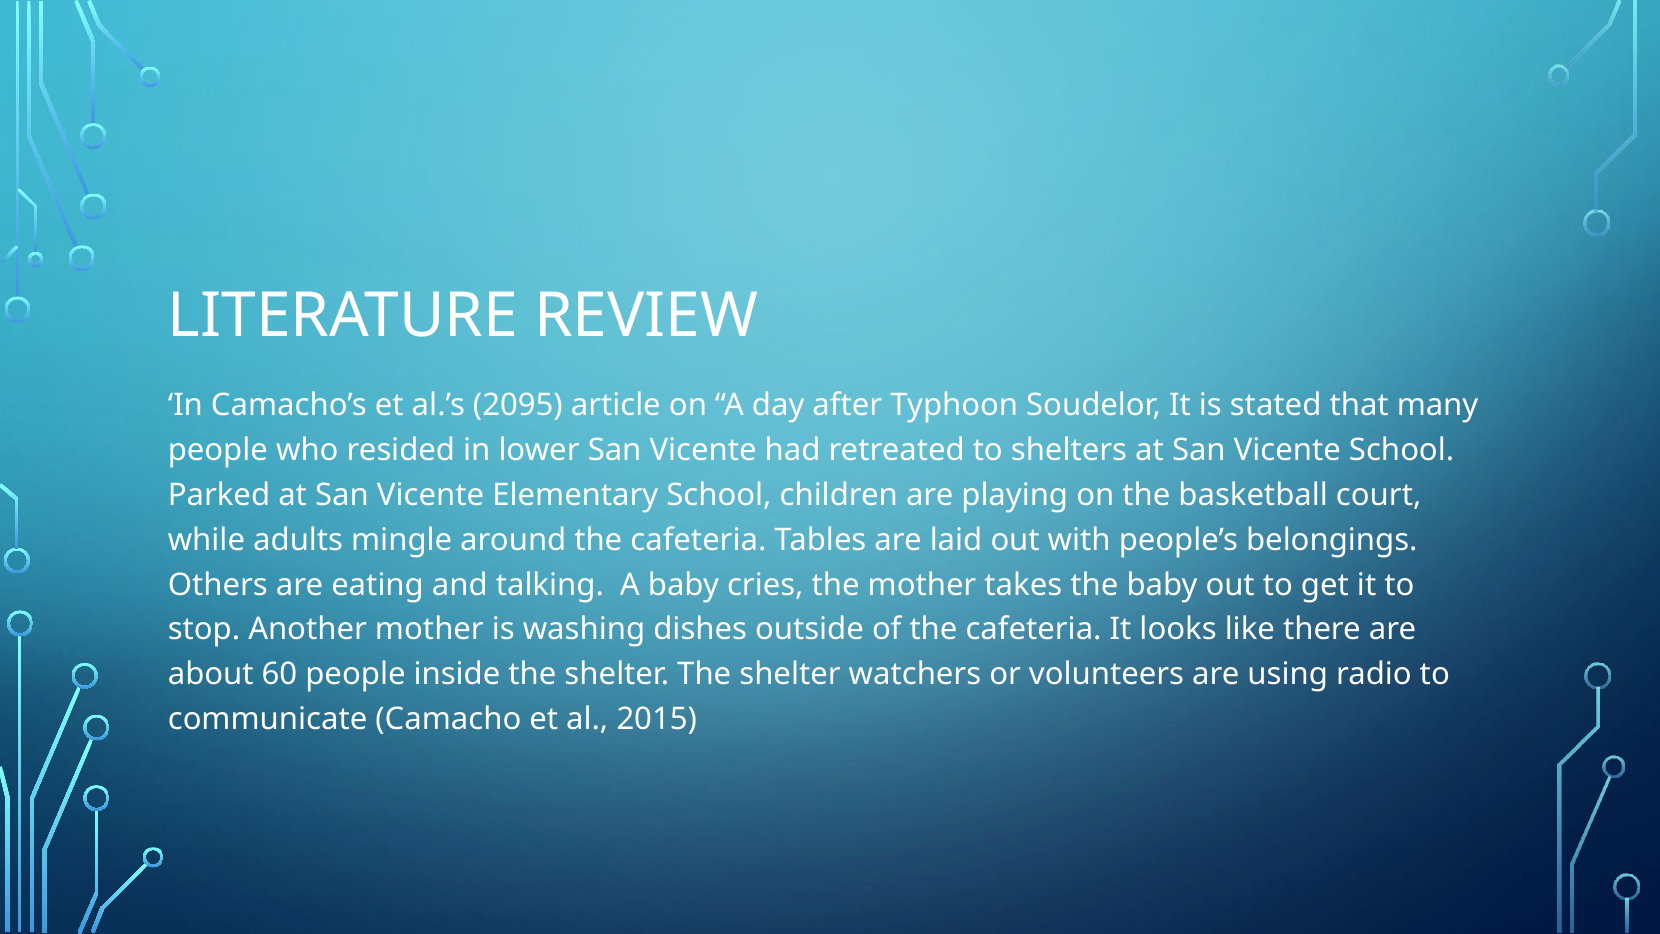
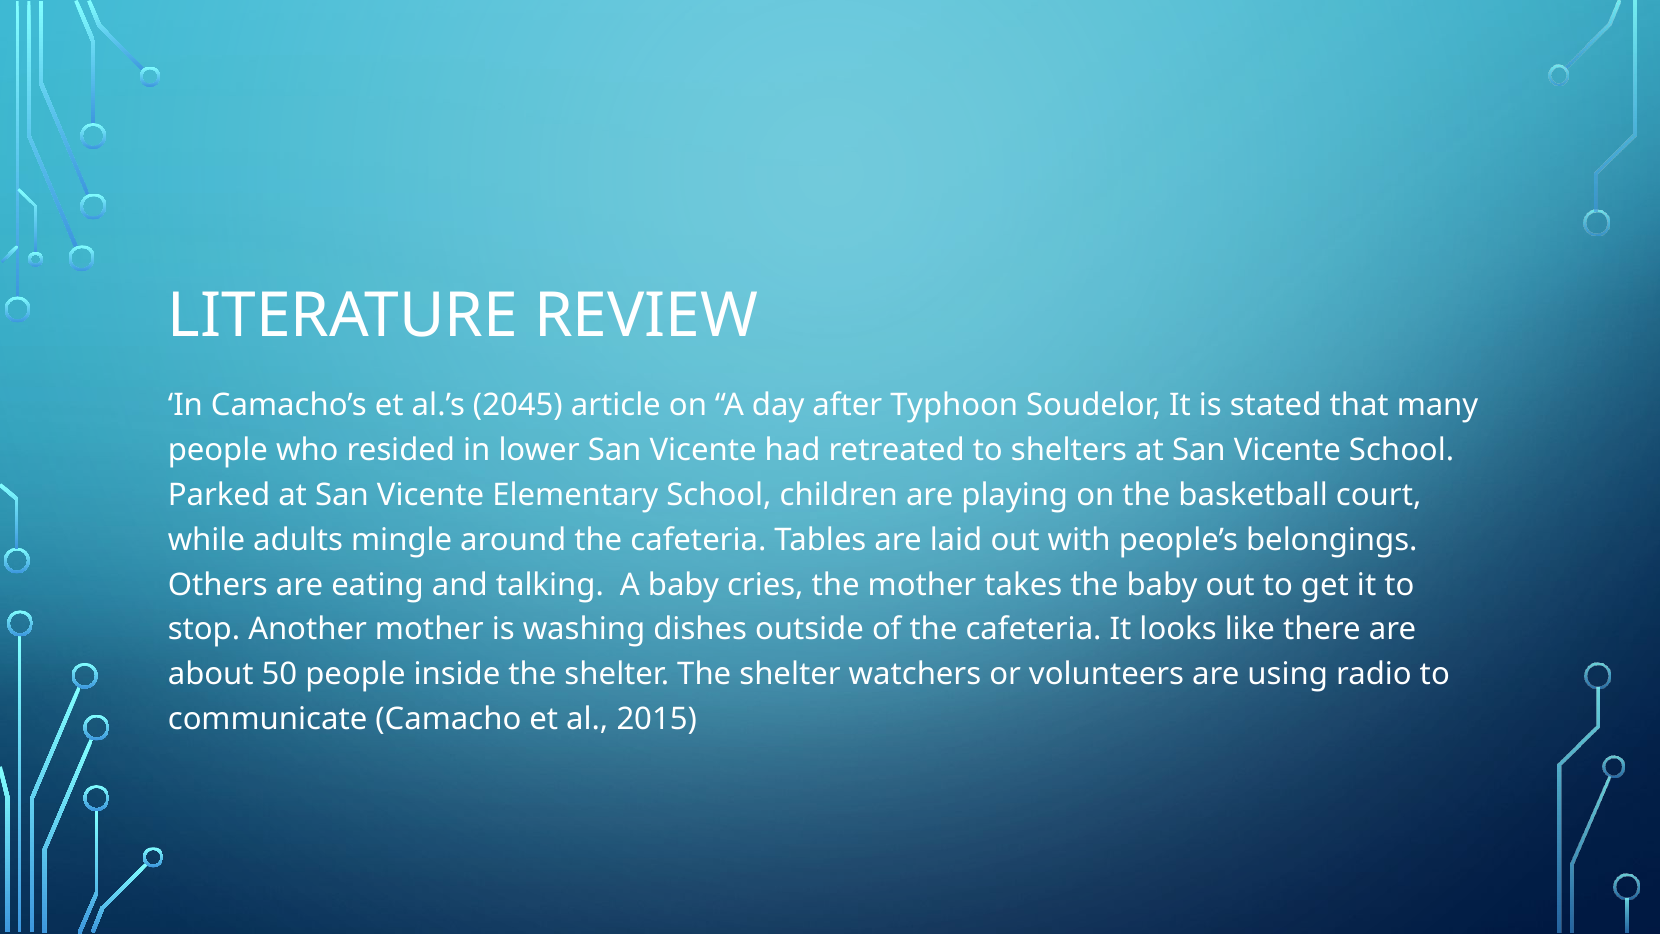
2095: 2095 -> 2045 (518, 406)
60: 60 -> 50 (279, 674)
